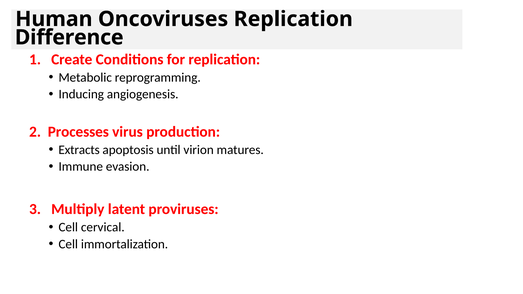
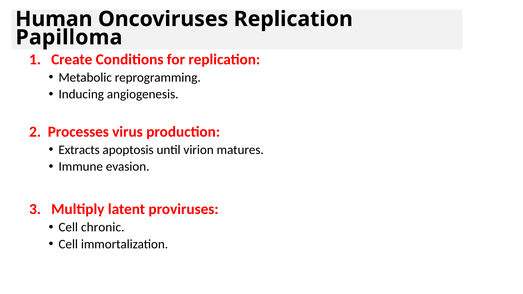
Difference: Difference -> Papilloma (69, 37)
cervical: cervical -> chronic (103, 227)
